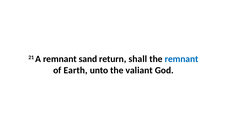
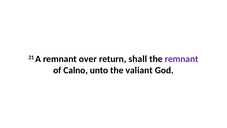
sand: sand -> over (88, 59)
remnant colour: blue -> purple (182, 59)
Earth: Earth -> Calno (76, 70)
